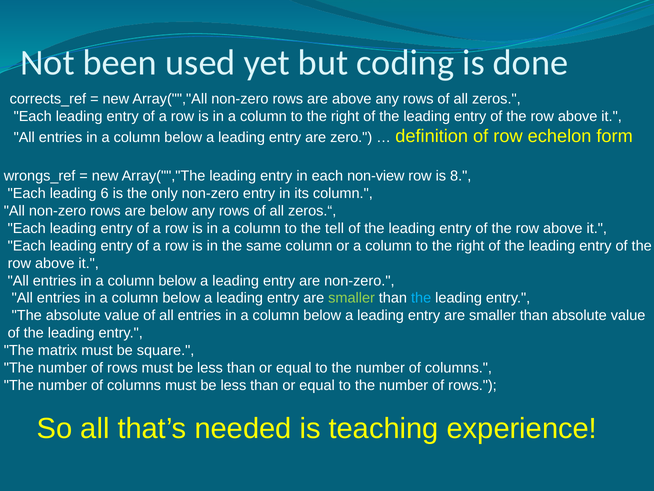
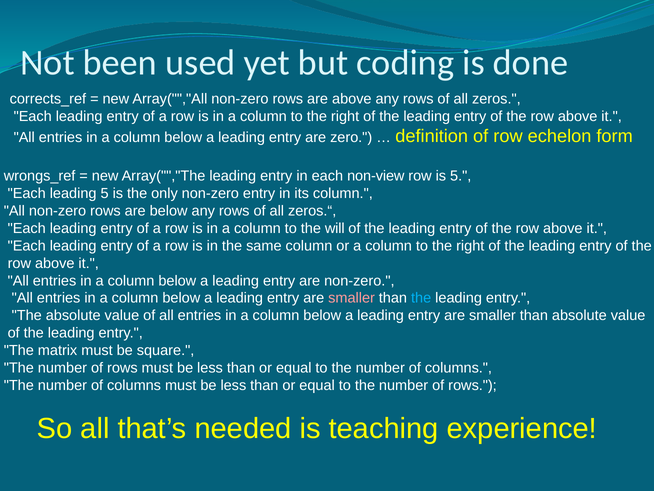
is 8: 8 -> 5 (461, 176)
leading 6: 6 -> 5 (105, 193)
tell: tell -> will (335, 228)
smaller colour: light green -> pink (352, 298)
